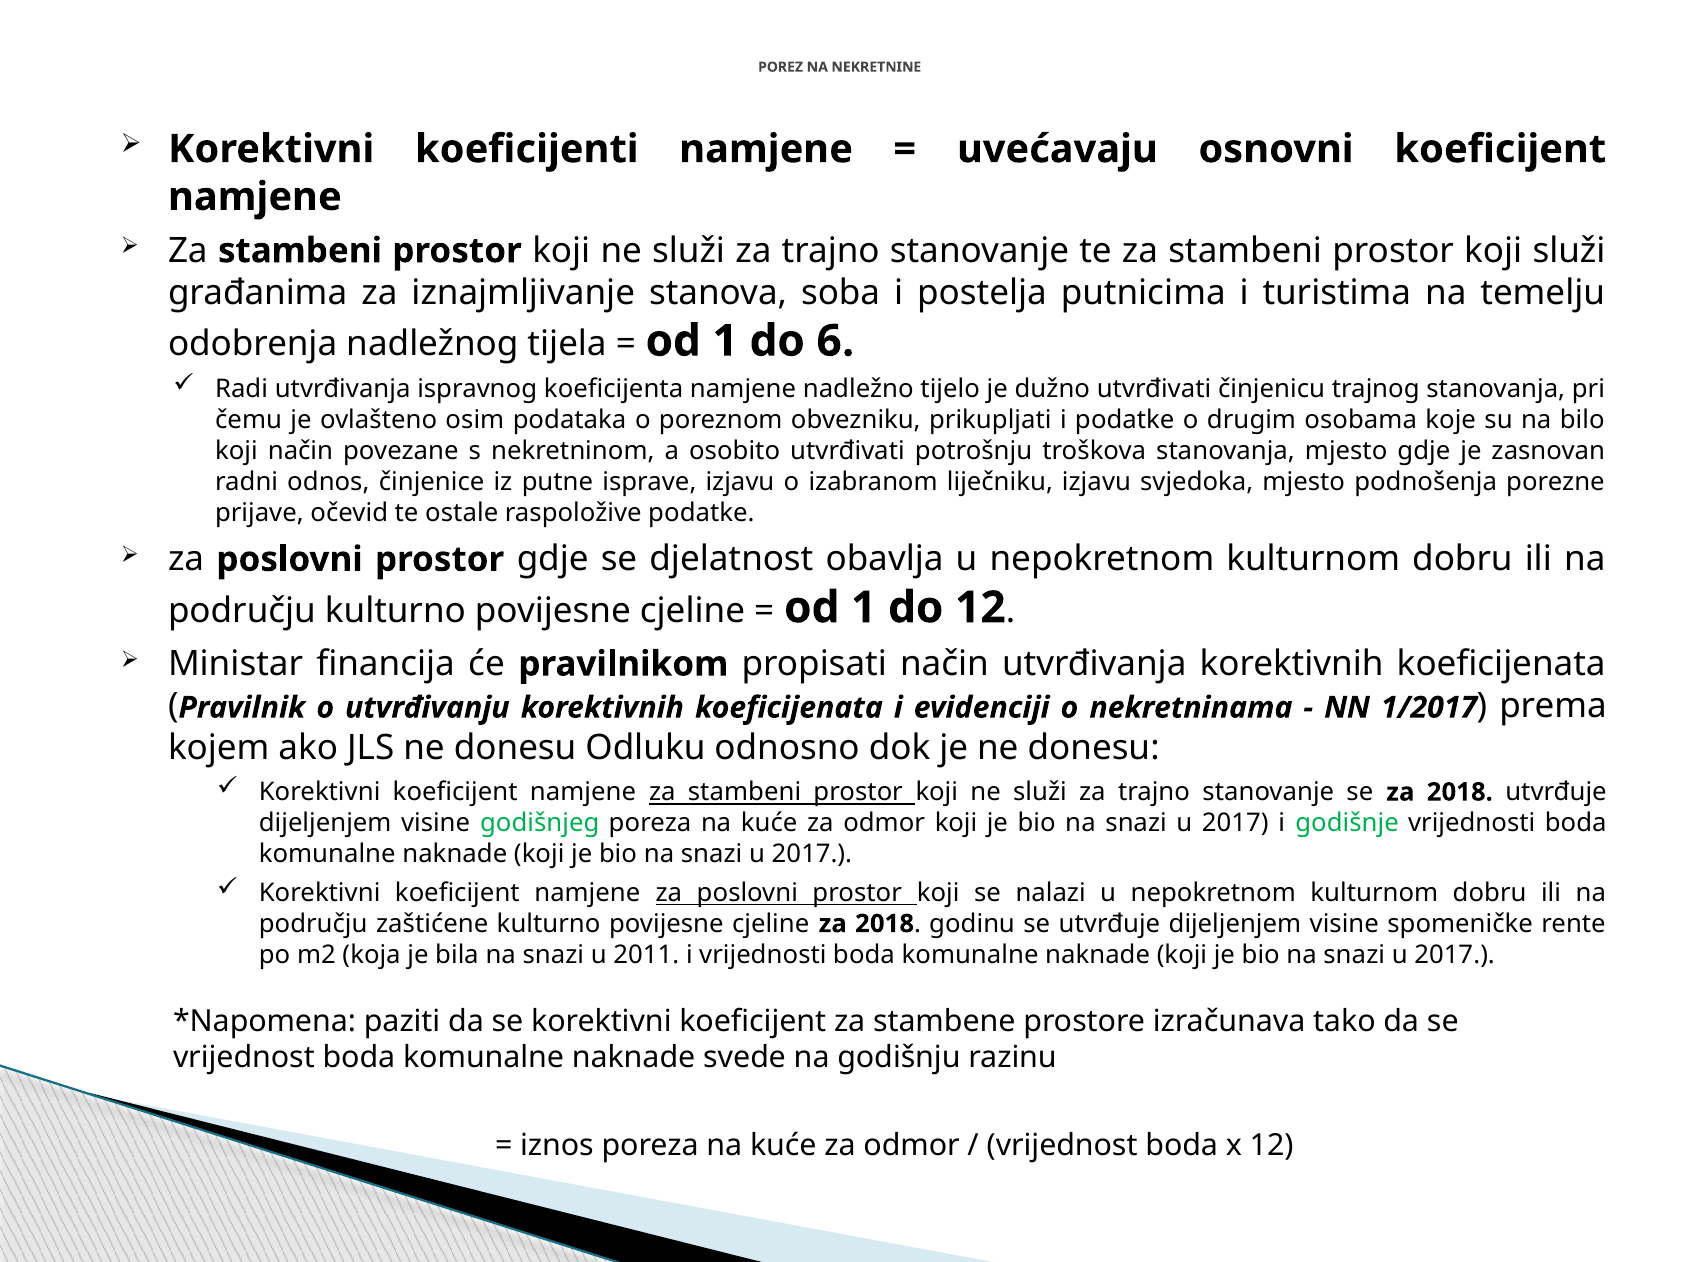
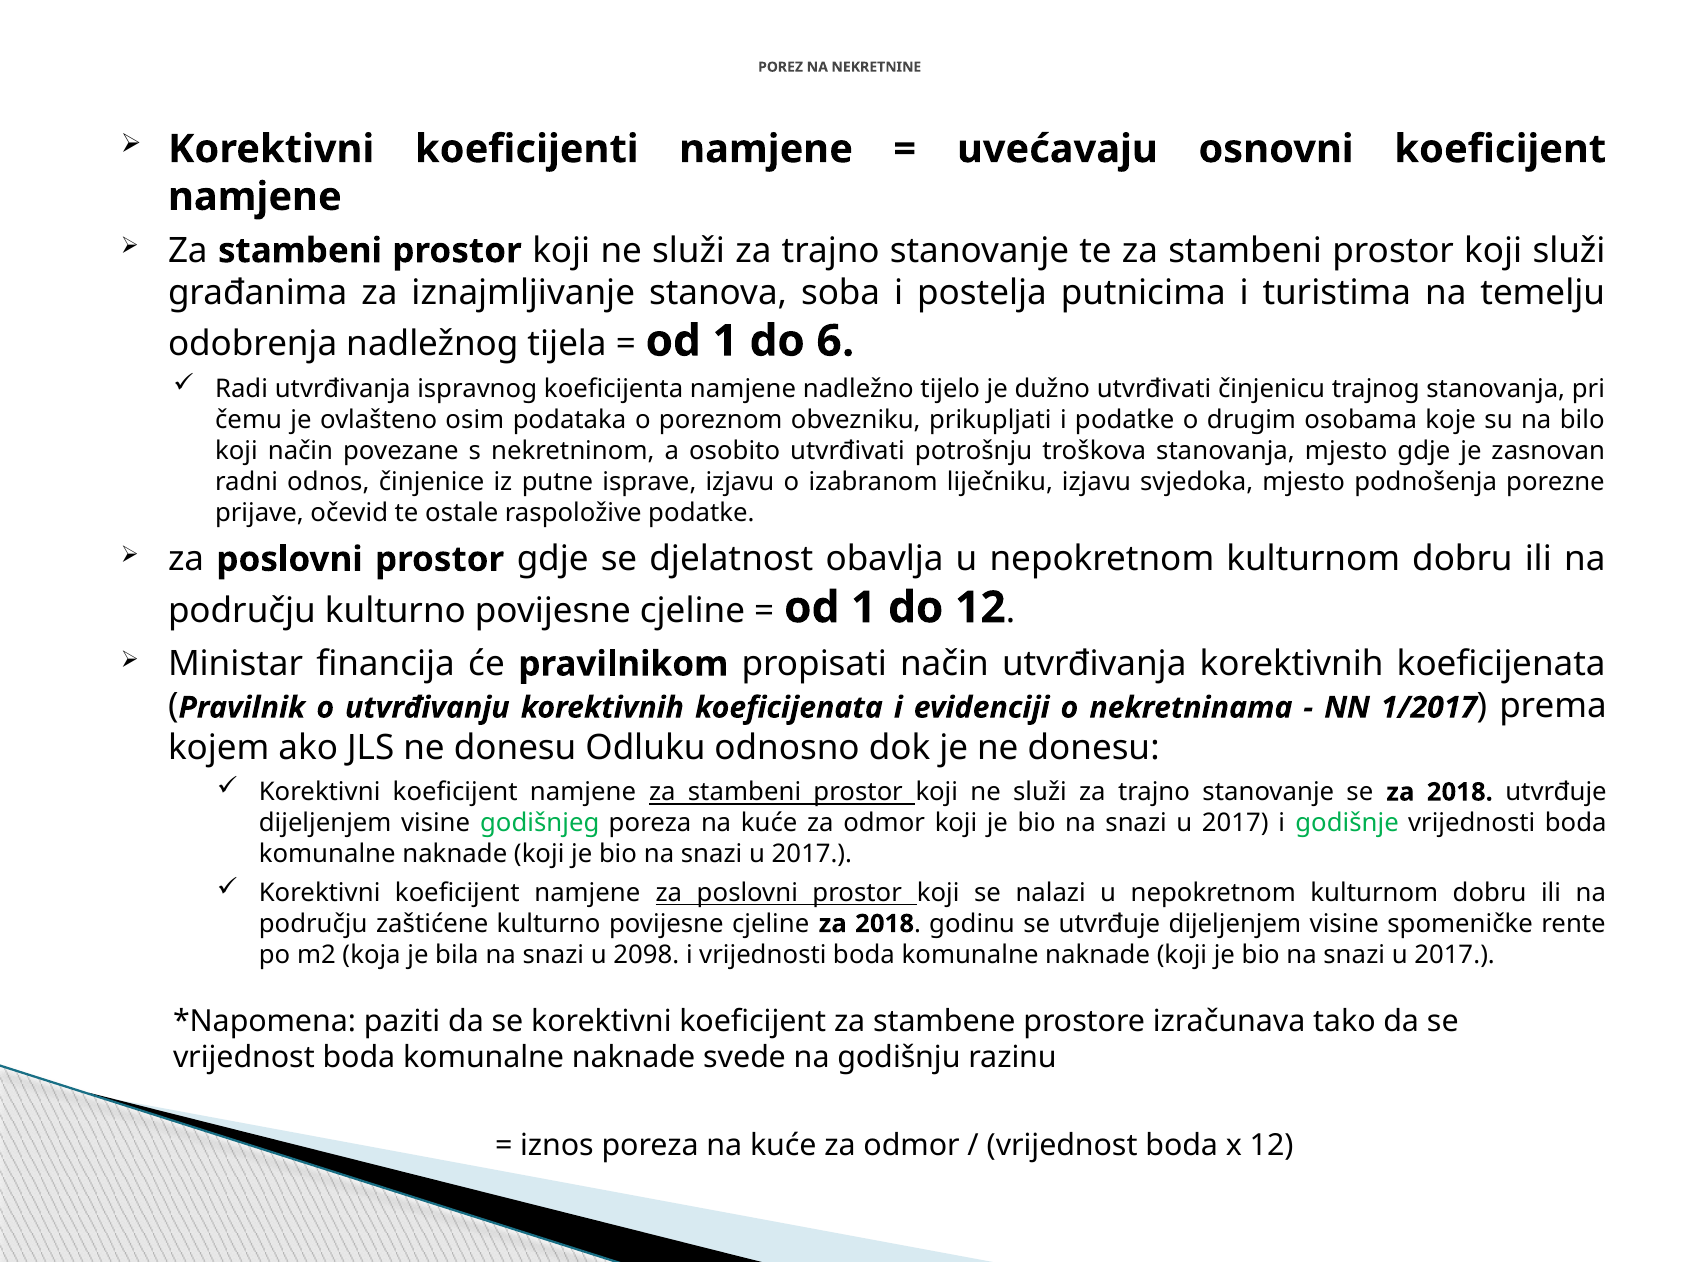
2011: 2011 -> 2098 (646, 955)
